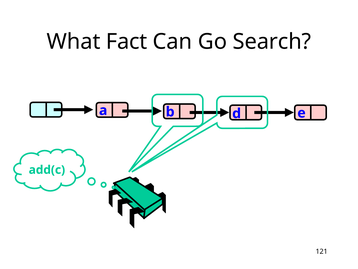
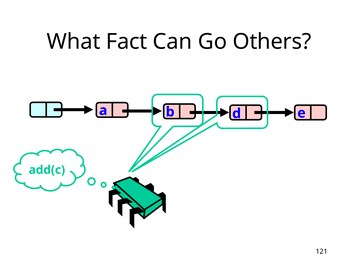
Search: Search -> Others (272, 42)
